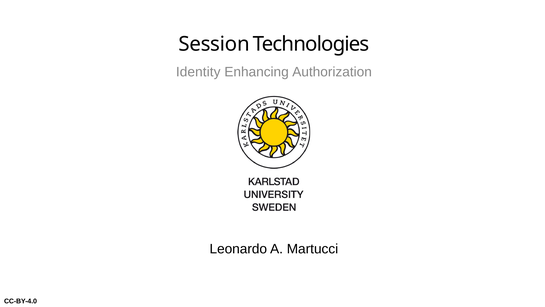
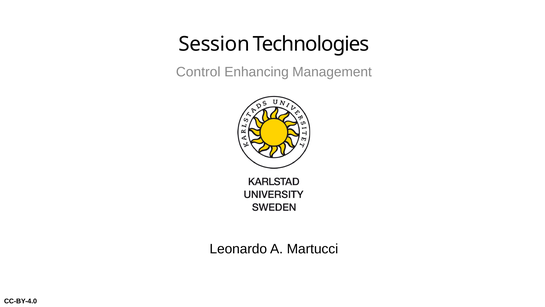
Identity: Identity -> Control (198, 72)
Authorization: Authorization -> Management (332, 72)
